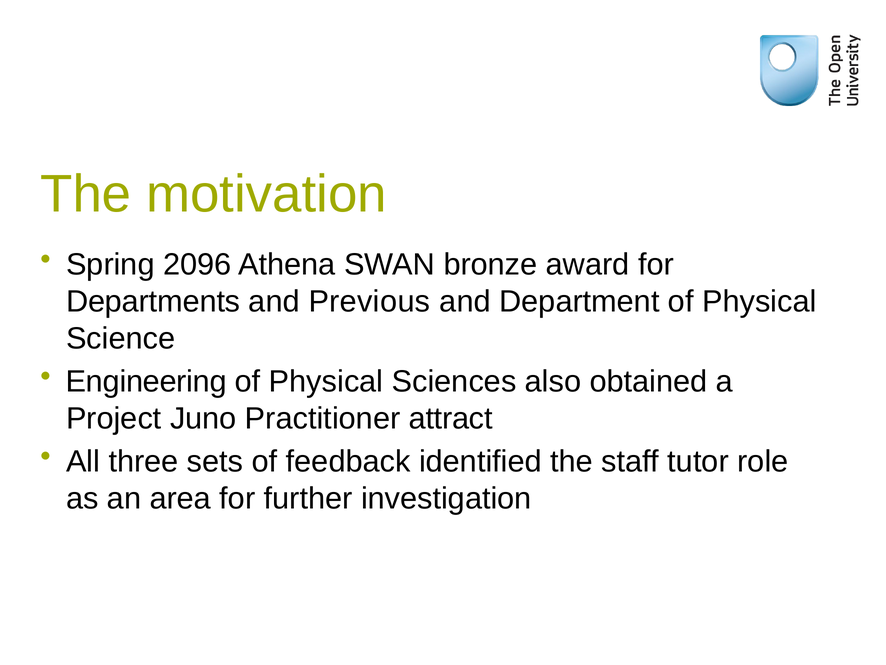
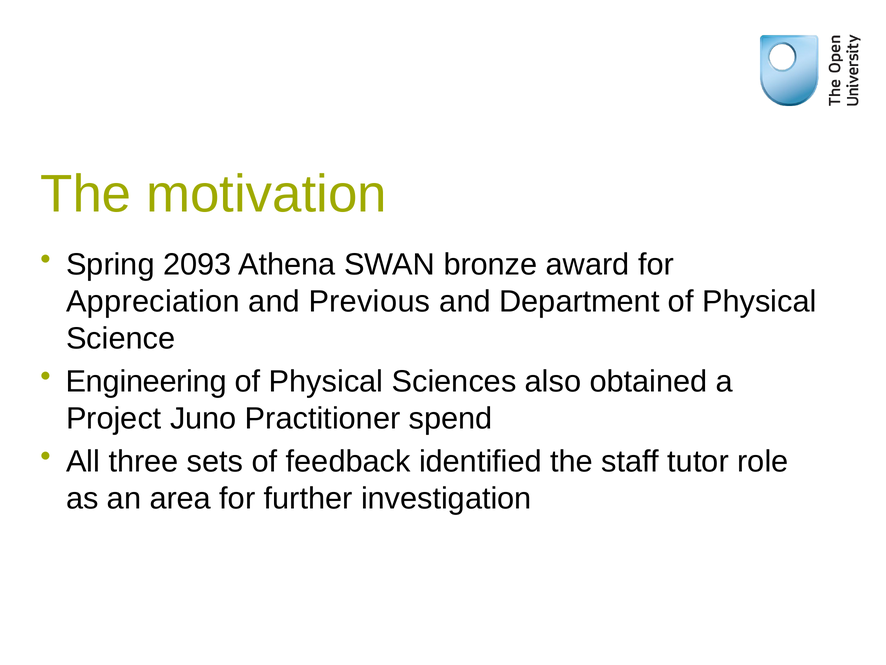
2096: 2096 -> 2093 (197, 264)
Departments: Departments -> Appreciation (153, 301)
attract: attract -> spend (451, 418)
